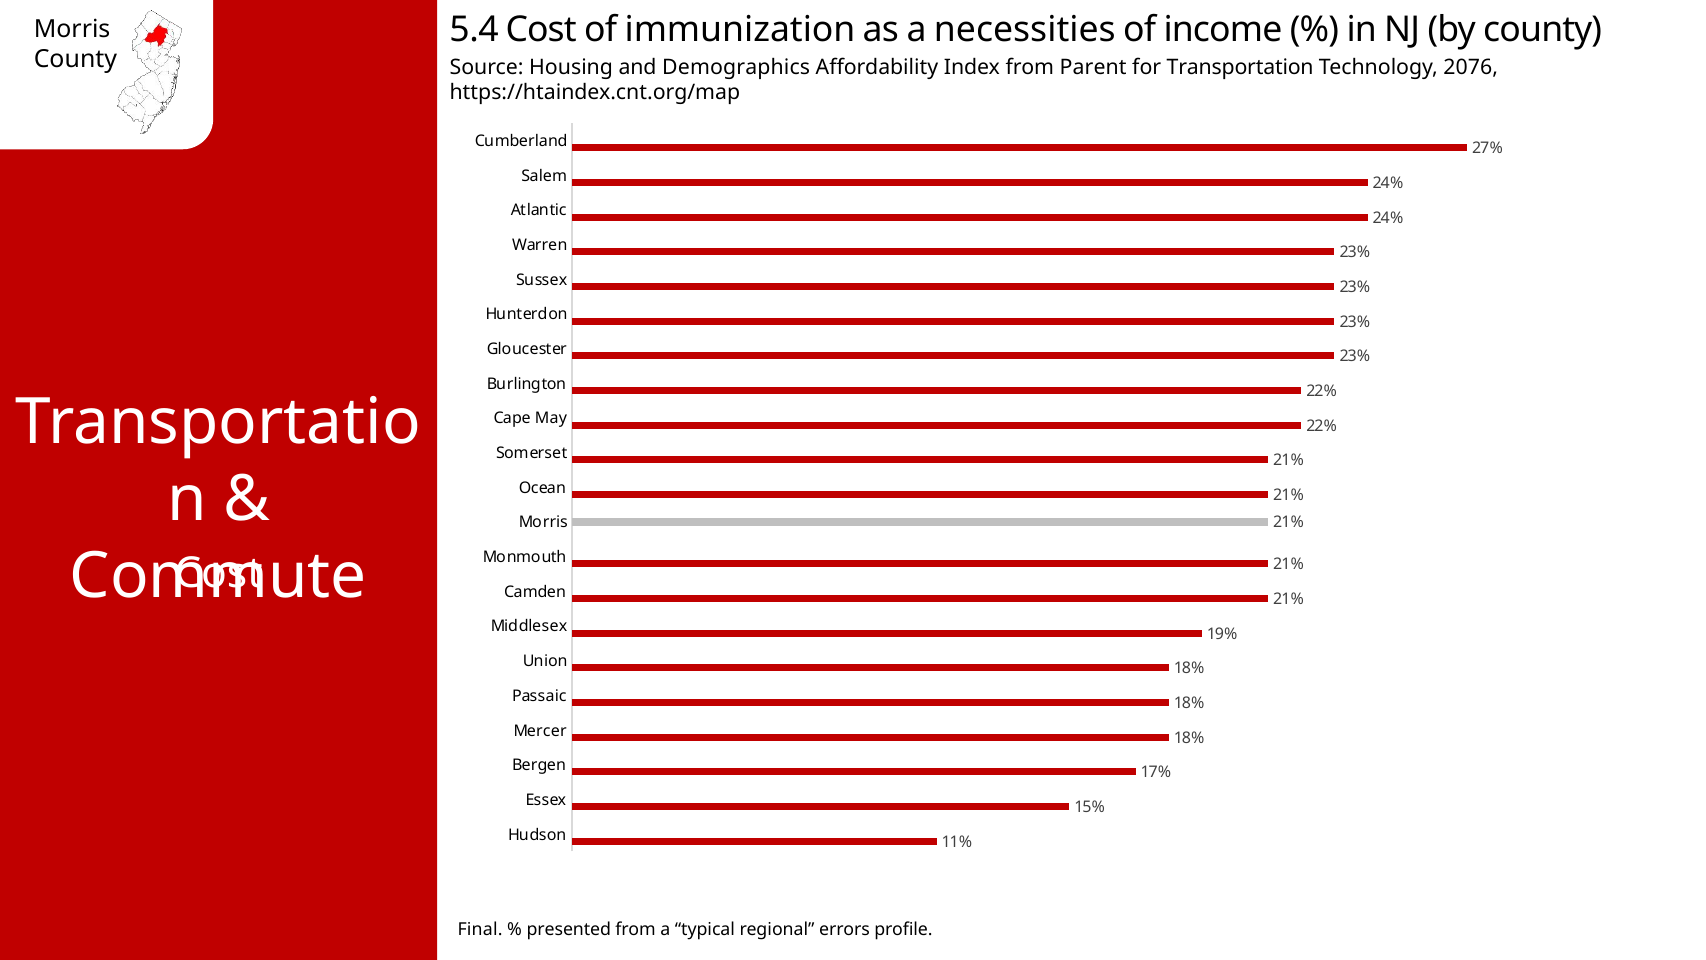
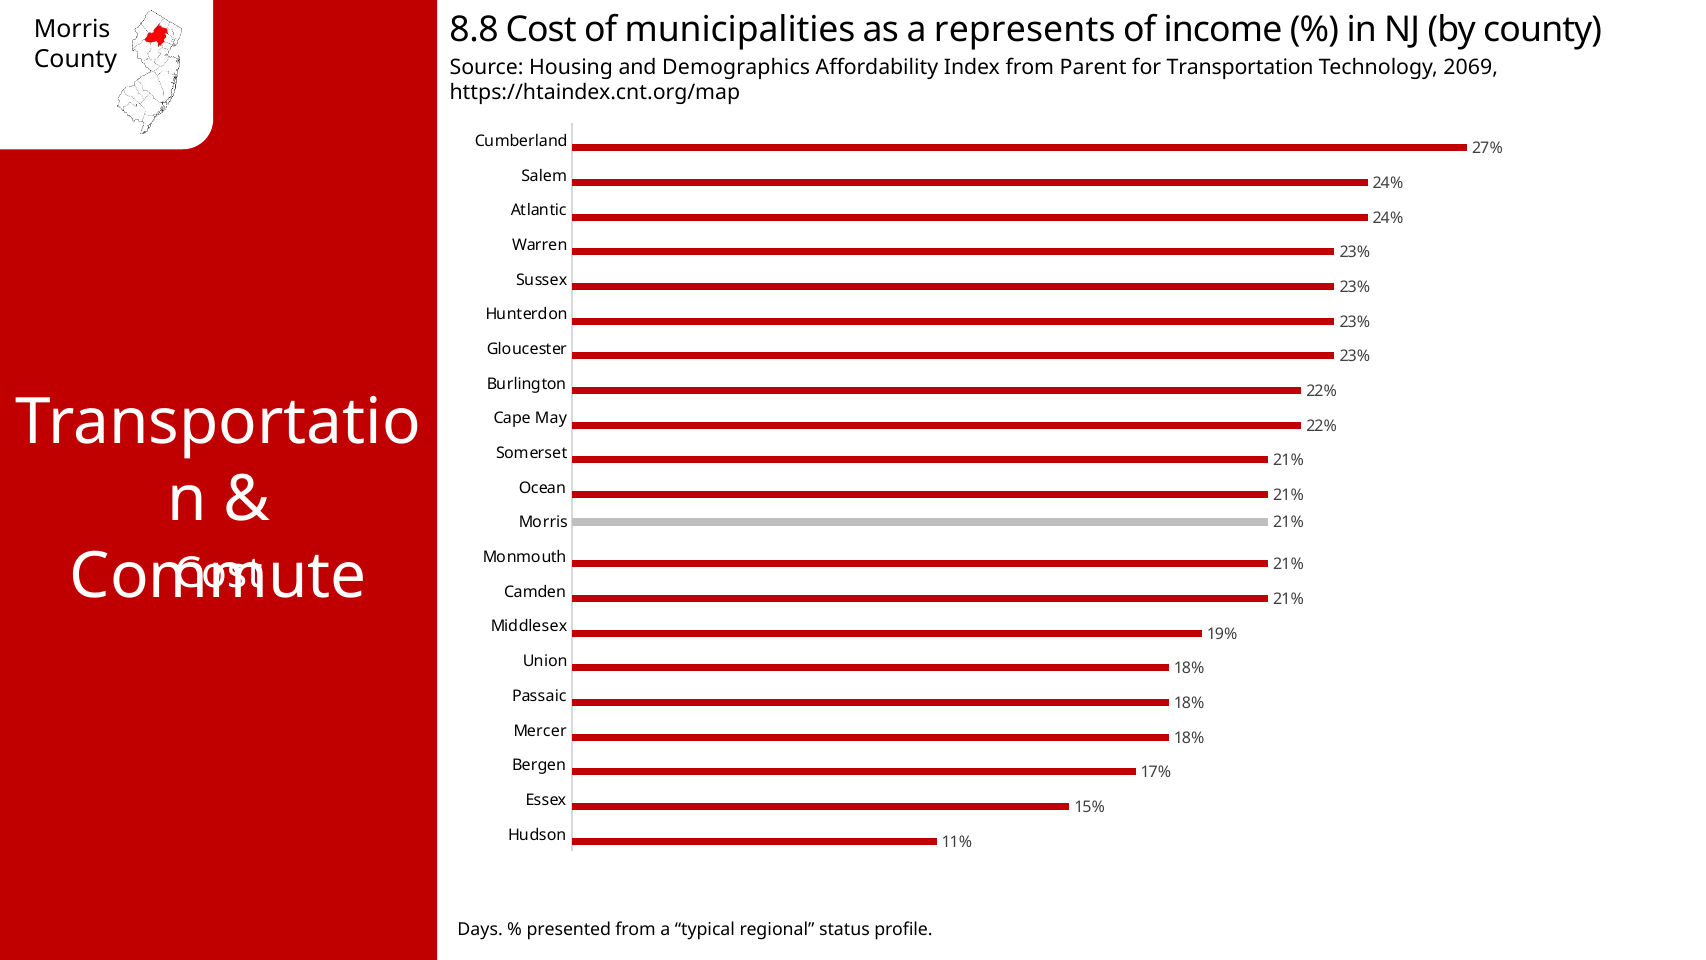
5.4: 5.4 -> 8.8 (474, 30)
immunization: immunization -> municipalities (740, 30)
necessities: necessities -> represents (1025, 30)
2076: 2076 -> 2069 (1471, 67)
Final: Final -> Days (480, 929)
errors: errors -> status (844, 929)
